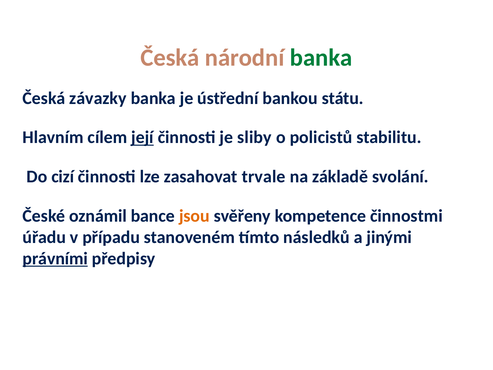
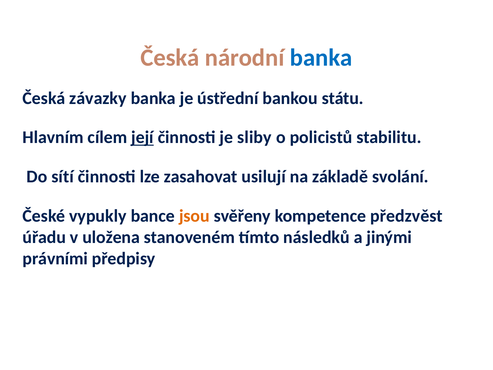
banka colour: green -> blue (321, 58)
cizí: cizí -> sítí (63, 176)
trvale: trvale -> usilují (264, 176)
oznámil: oznámil -> vypukly (98, 216)
činnostmi: činnostmi -> předzvěst (406, 216)
případu: případu -> uložena (111, 237)
právními underline: present -> none (55, 258)
